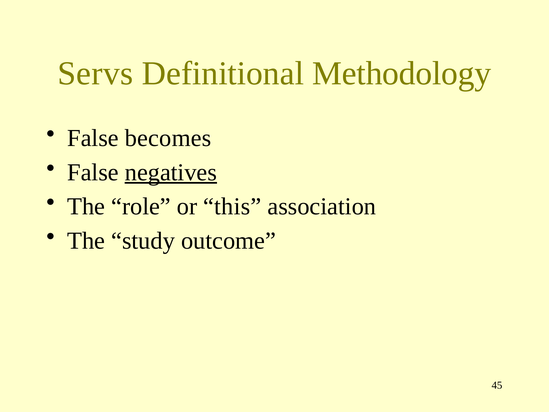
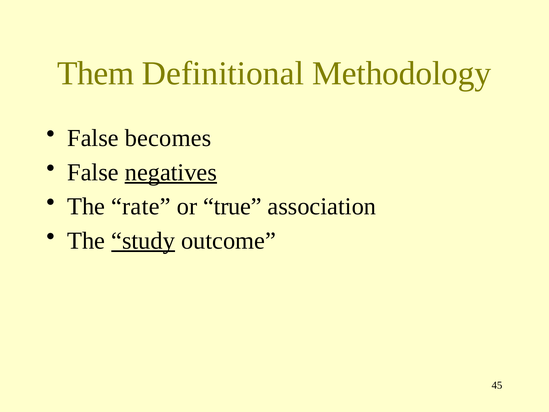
Servs: Servs -> Them (96, 73)
role: role -> rate (141, 206)
this: this -> true (233, 206)
study underline: none -> present (143, 241)
